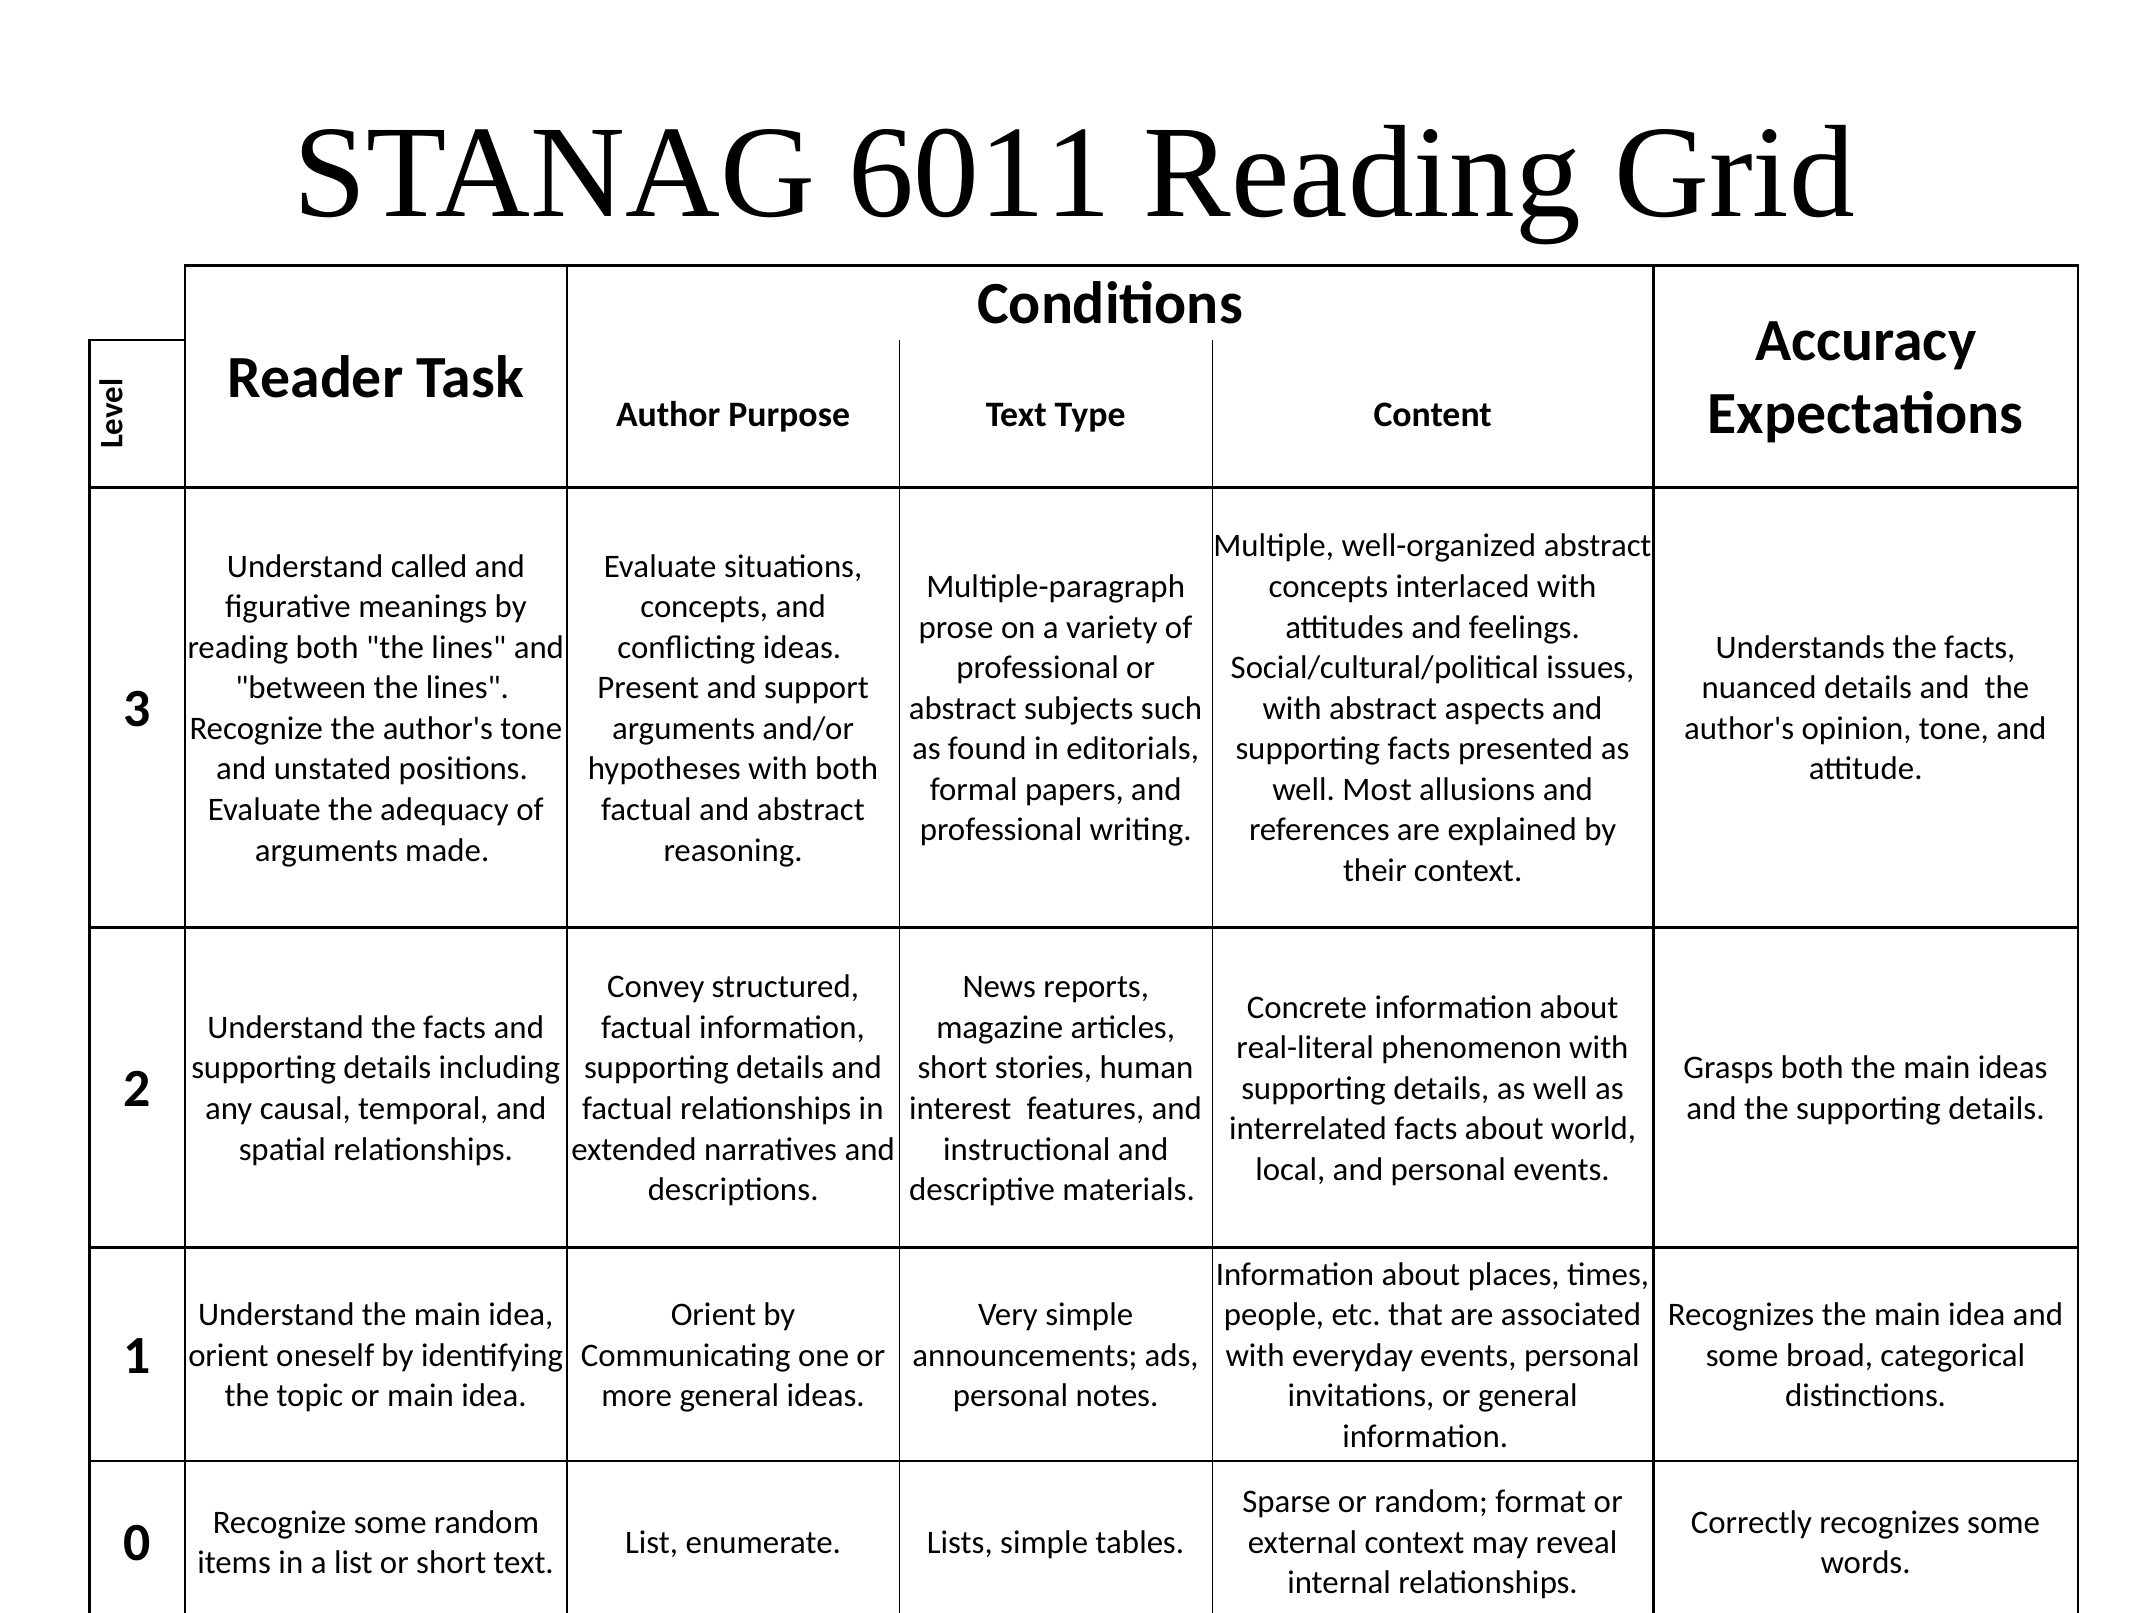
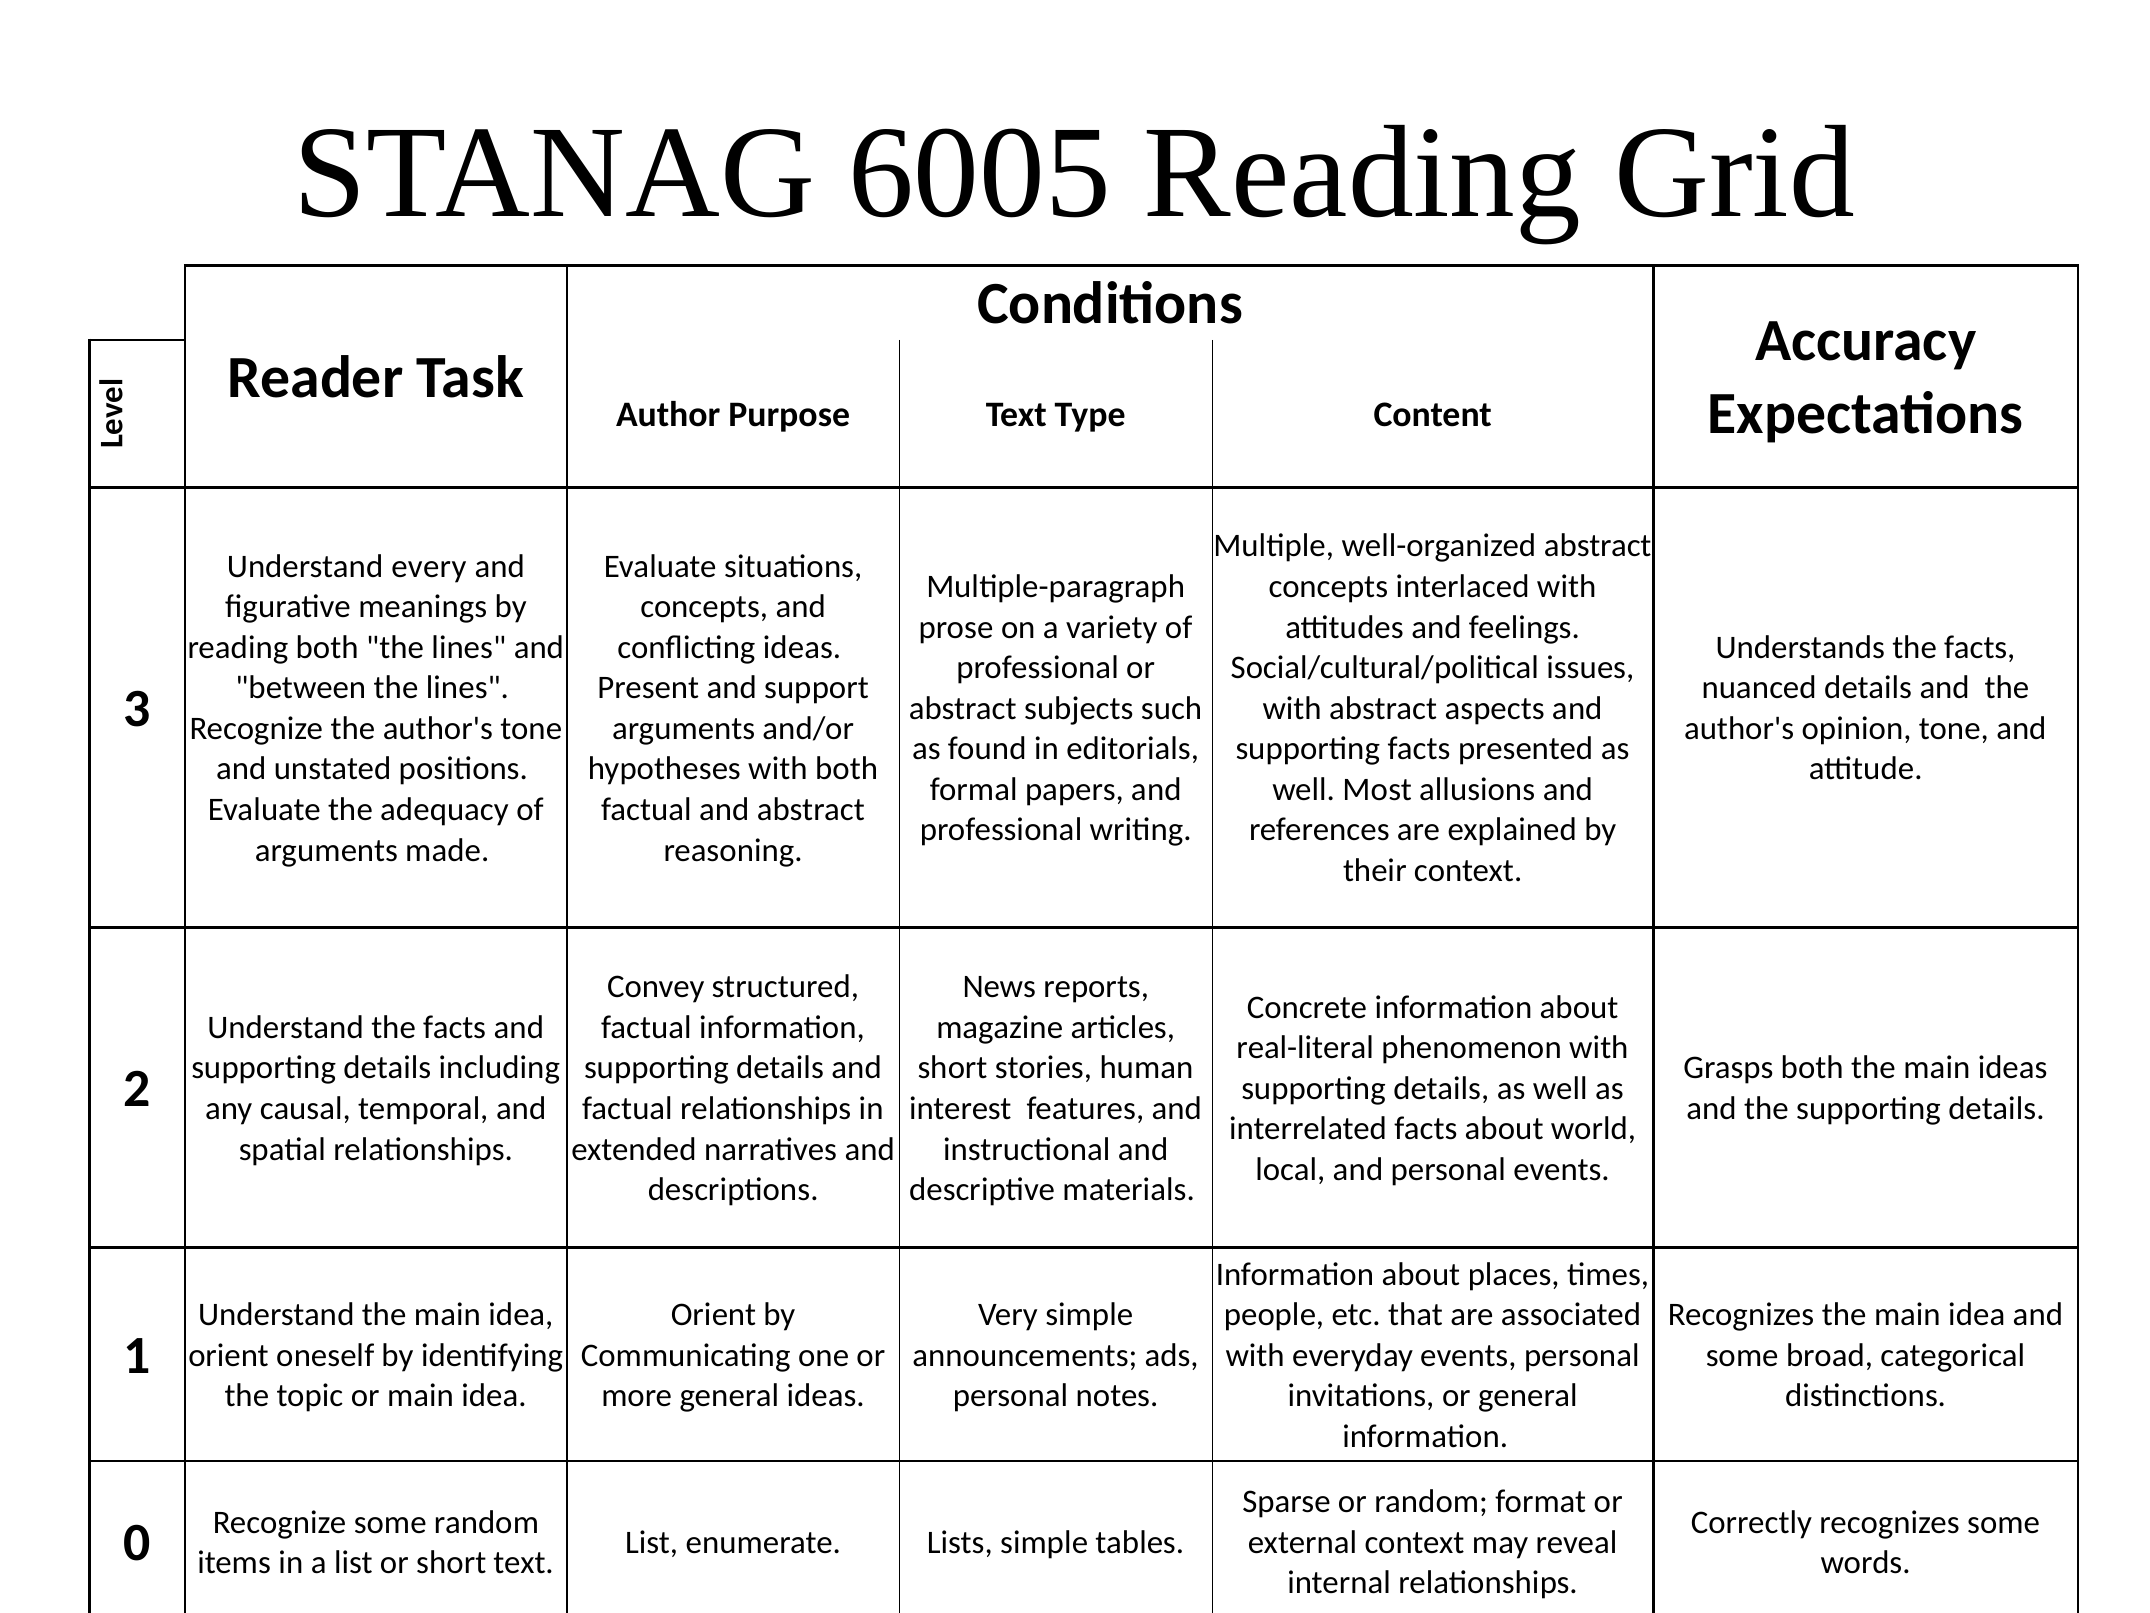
6011: 6011 -> 6005 (979, 173)
called: called -> every (429, 566)
